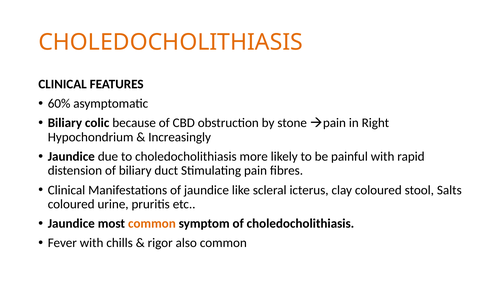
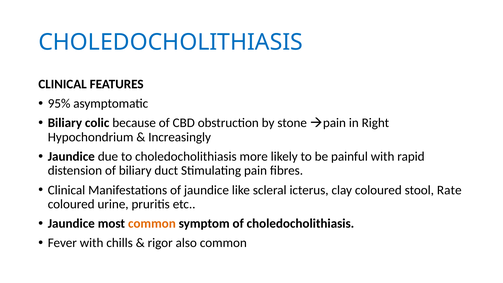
CHOLEDOCHOLITHIASIS colour: orange -> blue (171, 42)
60%: 60% -> 95% (59, 104)
Salts: Salts -> Rate (449, 190)
